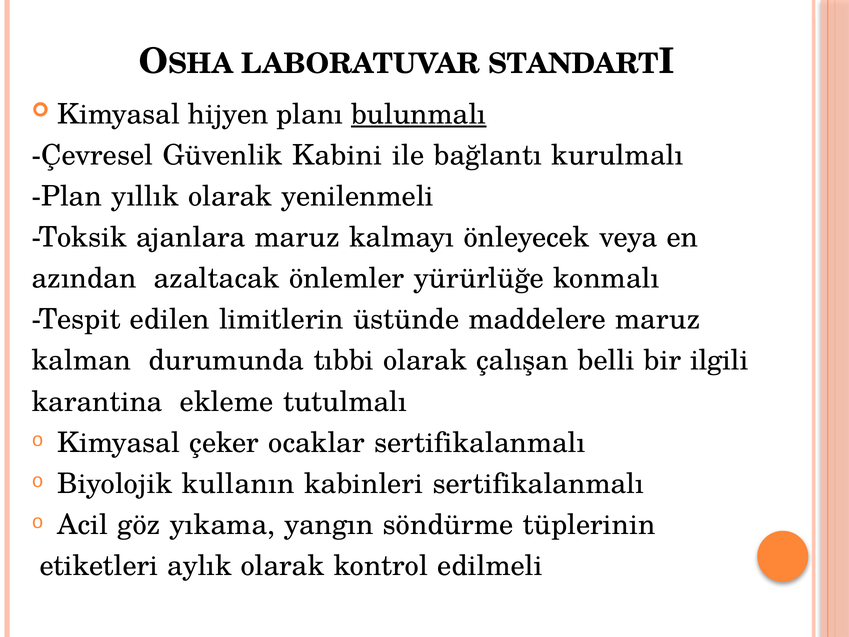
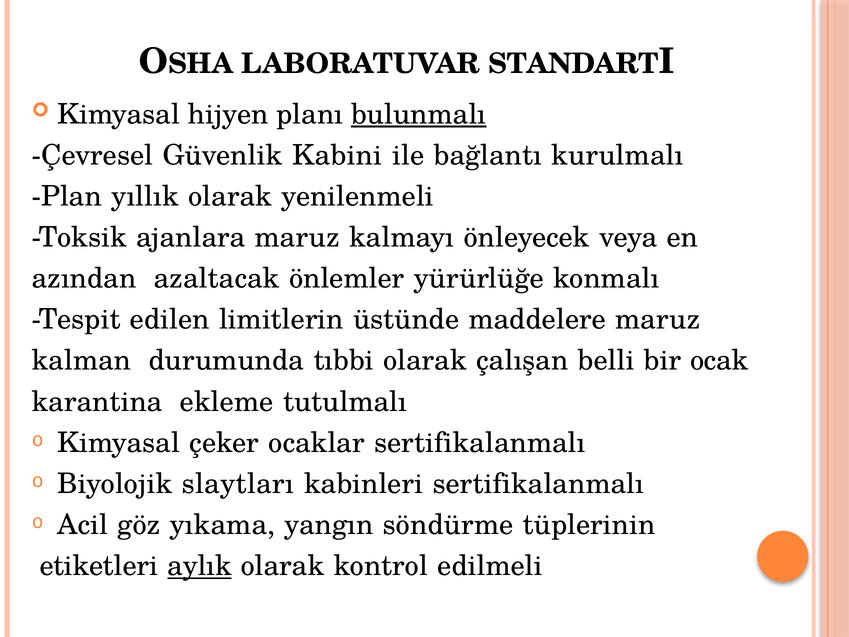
ilgili: ilgili -> ocak (719, 360)
kullanın: kullanın -> slaytları (238, 484)
aylık underline: none -> present (200, 566)
